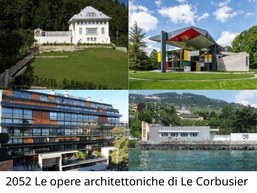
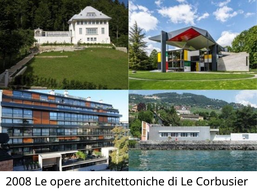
2052: 2052 -> 2008 (19, 182)
